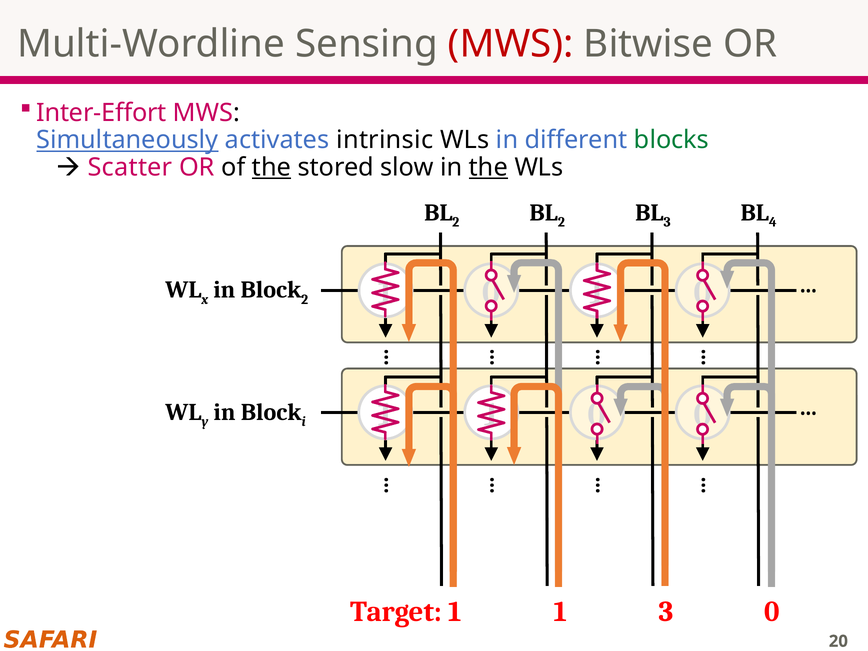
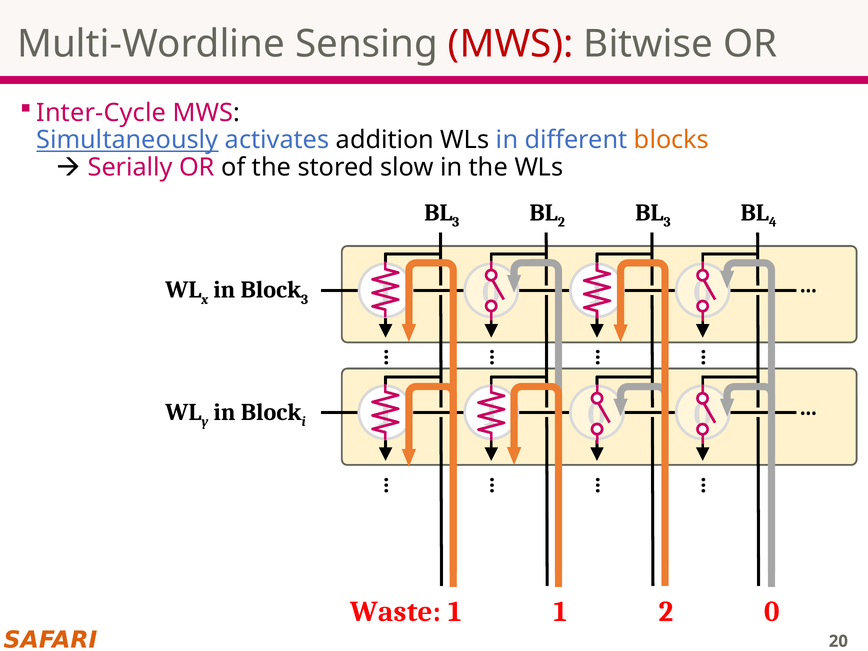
Inter-Effort: Inter-Effort -> Inter-Cycle (101, 113)
intrinsic: intrinsic -> addition (385, 140)
blocks colour: green -> orange (672, 140)
Scatter: Scatter -> Serially (130, 167)
the underline: present -> none (272, 167)
the underline: present -> none (488, 167)
2: 2 -> 3 (456, 222)
2: 2 -> 3 (305, 299)
Target: Target -> Waste (396, 612)
1 3: 3 -> 2 (666, 612)
